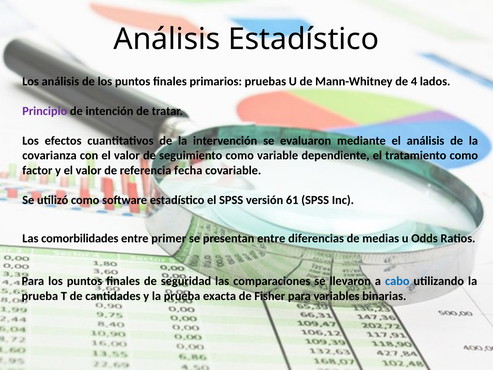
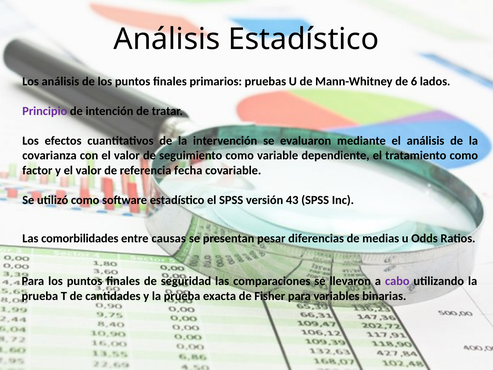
4: 4 -> 6 (414, 82)
61: 61 -> 43 (292, 200)
primer: primer -> causas (169, 238)
presentan entre: entre -> pesar (271, 238)
cabo colour: blue -> purple (397, 281)
